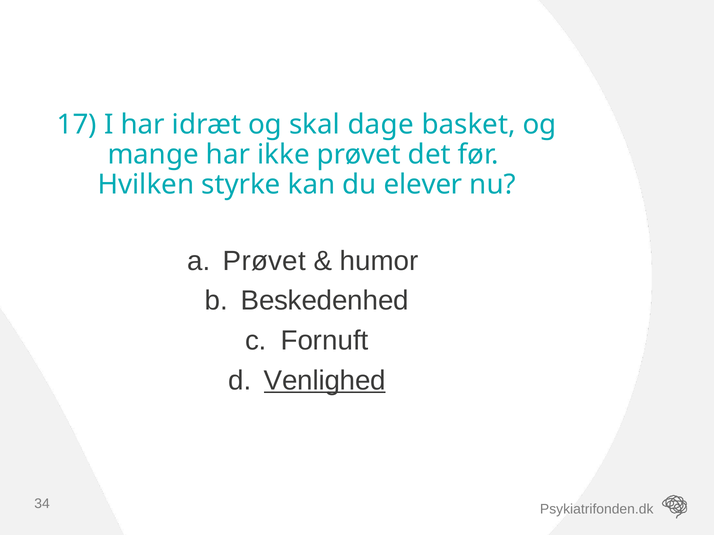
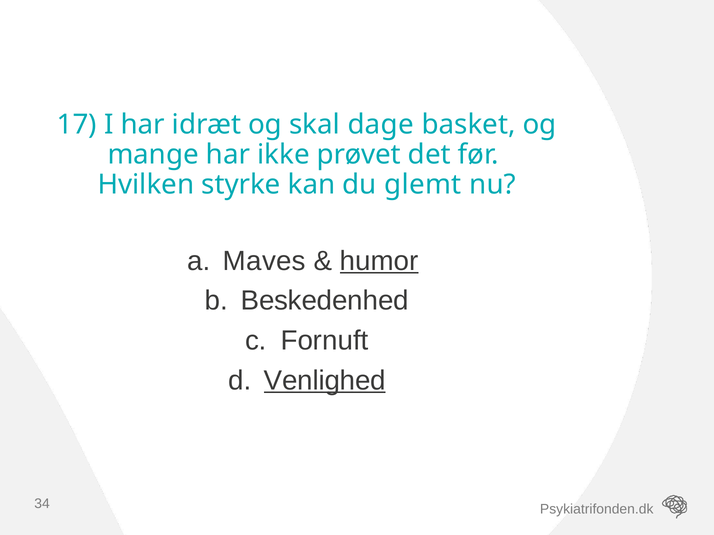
elever: elever -> glemt (423, 185)
Prøvet: Prøvet -> Maves (264, 261)
humor underline: none -> present (379, 261)
